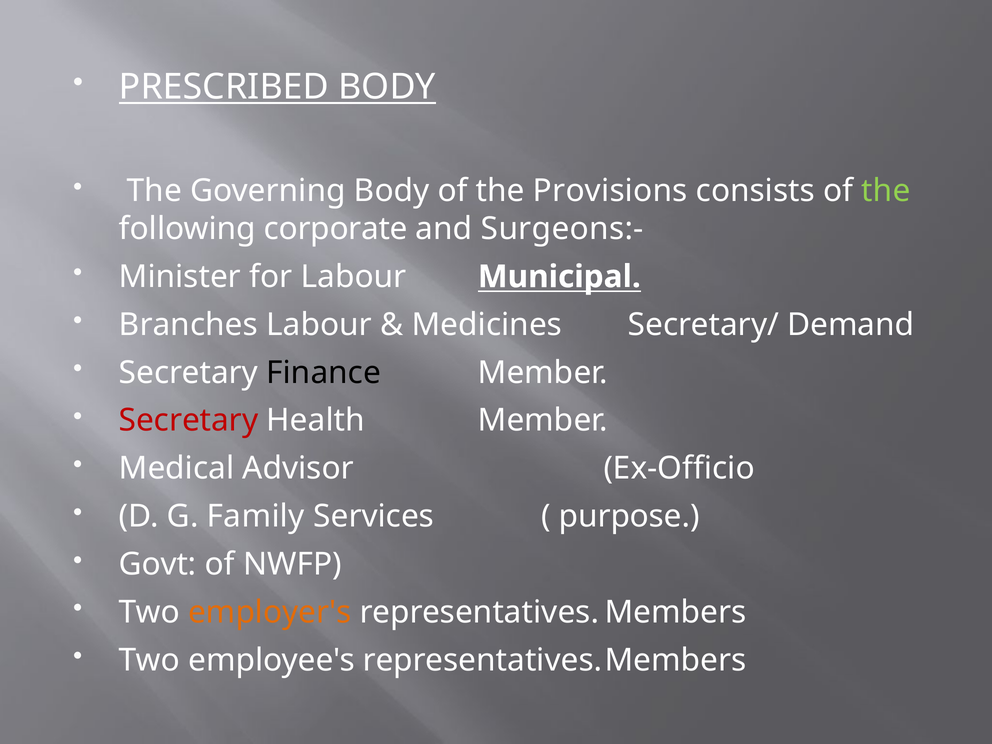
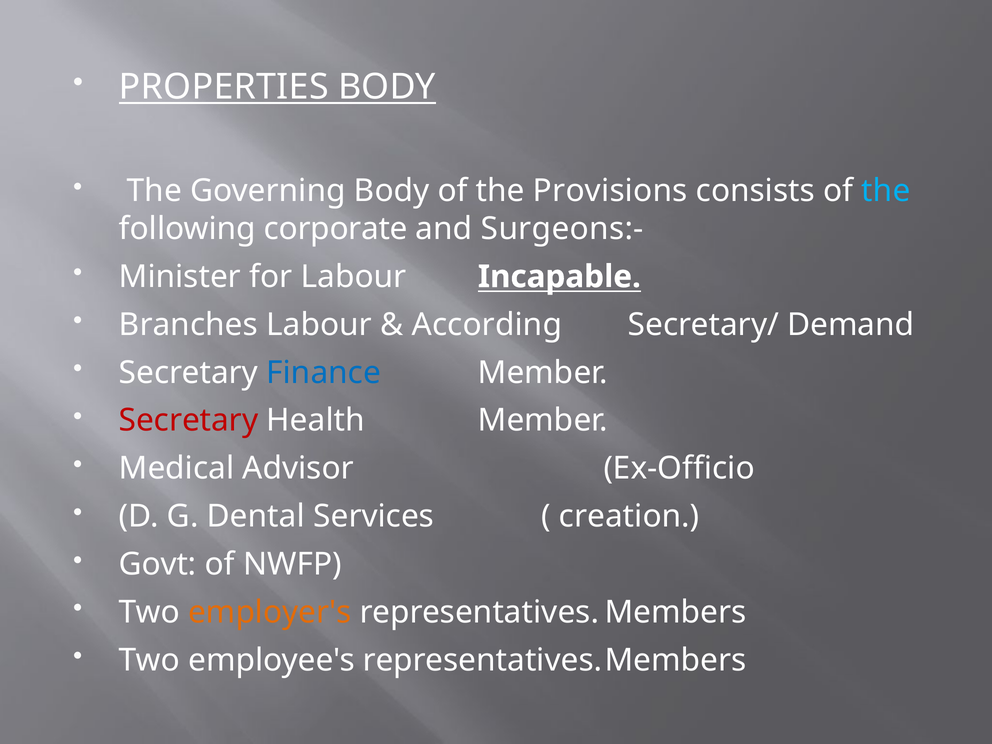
PRESCRIBED: PRESCRIBED -> PROPERTIES (224, 87)
the colour: light green -> light blue (886, 191)
Municipal: Municipal -> Incapable (559, 277)
Medicines: Medicines -> According (487, 325)
Finance colour: black -> blue (324, 373)
Family: Family -> Dental (256, 516)
purpose: purpose -> creation (629, 516)
